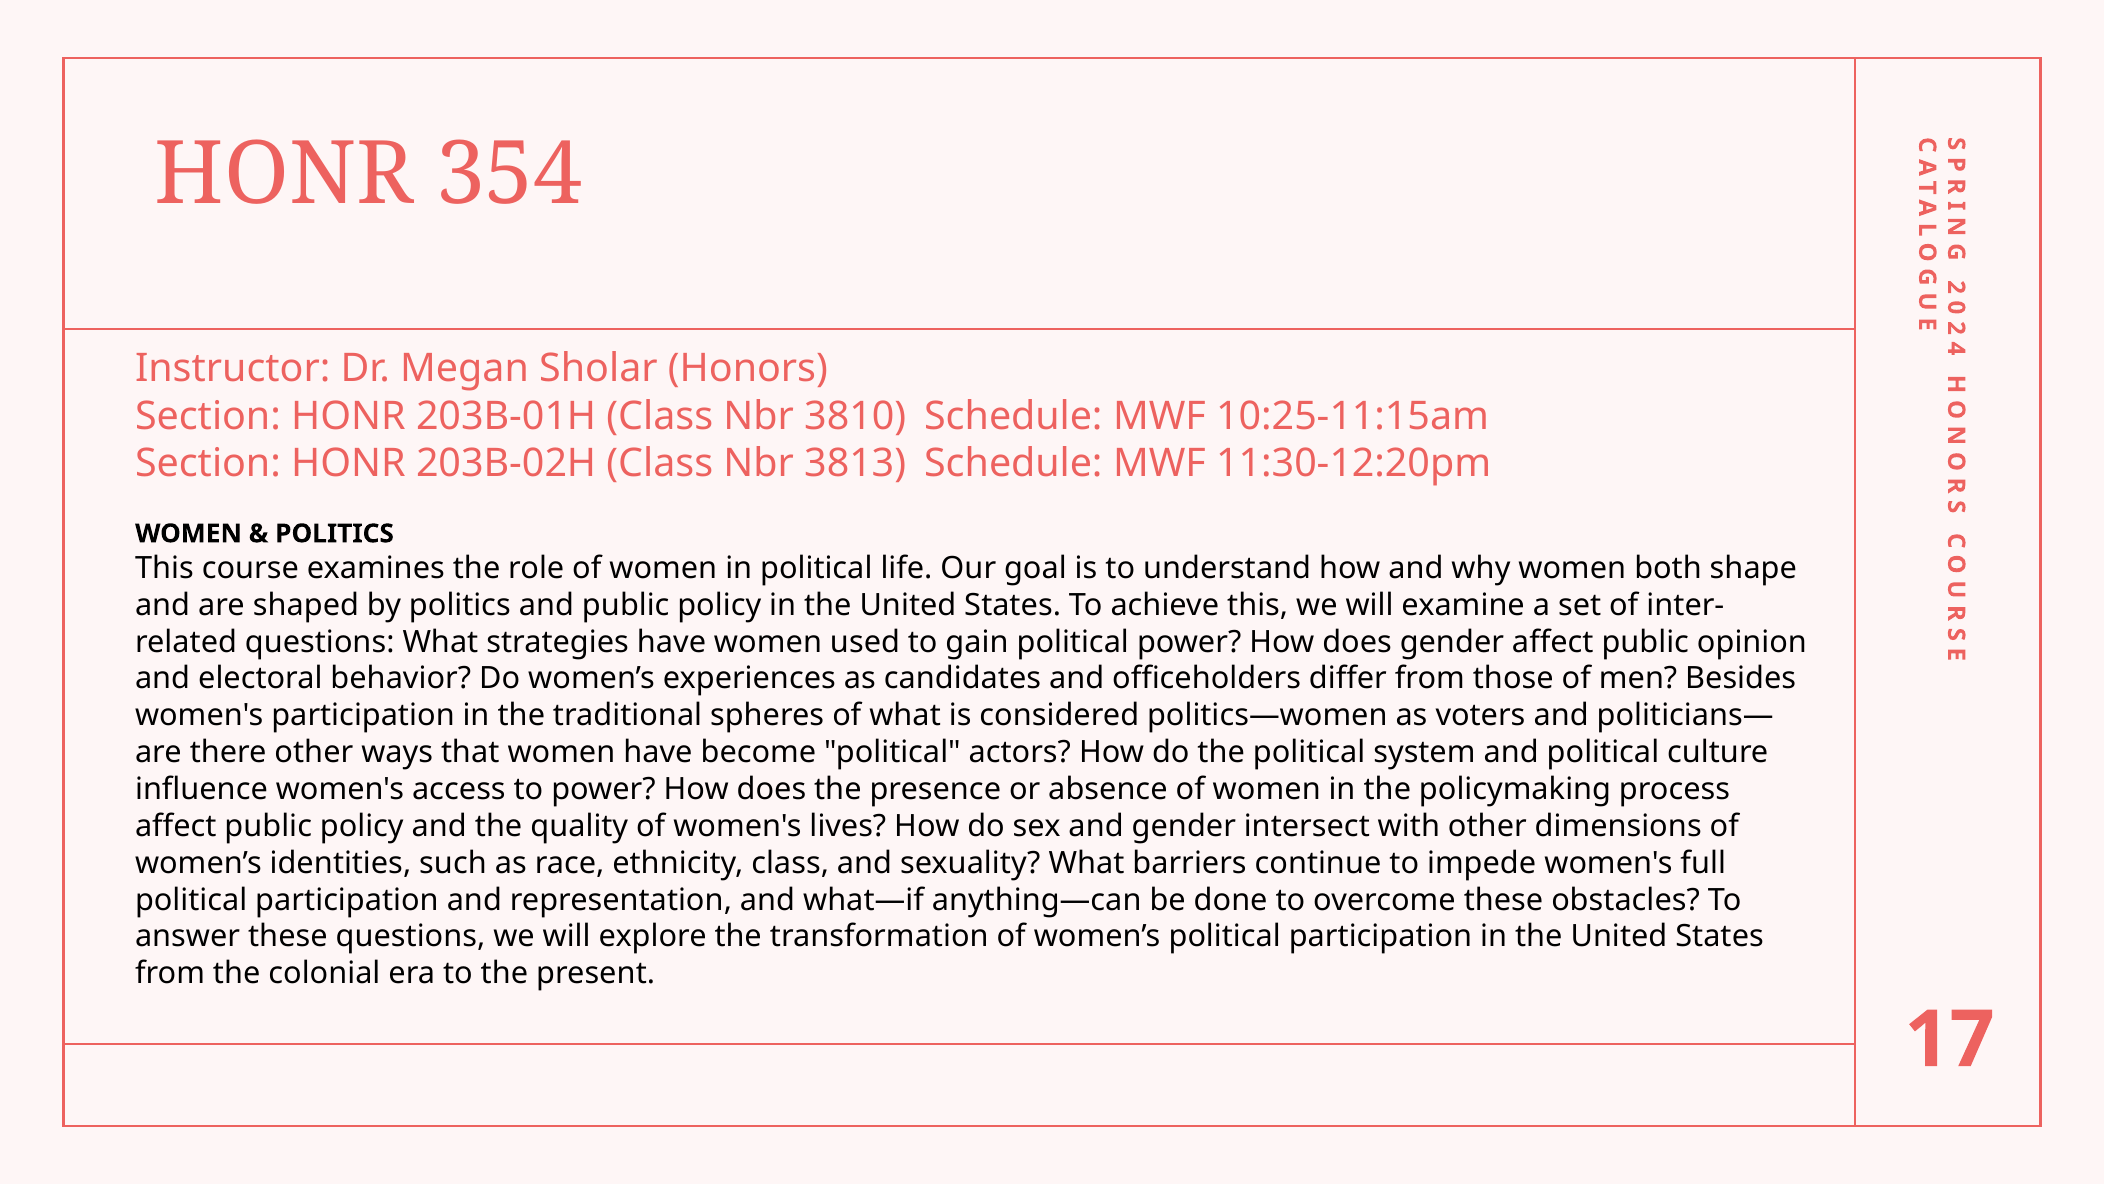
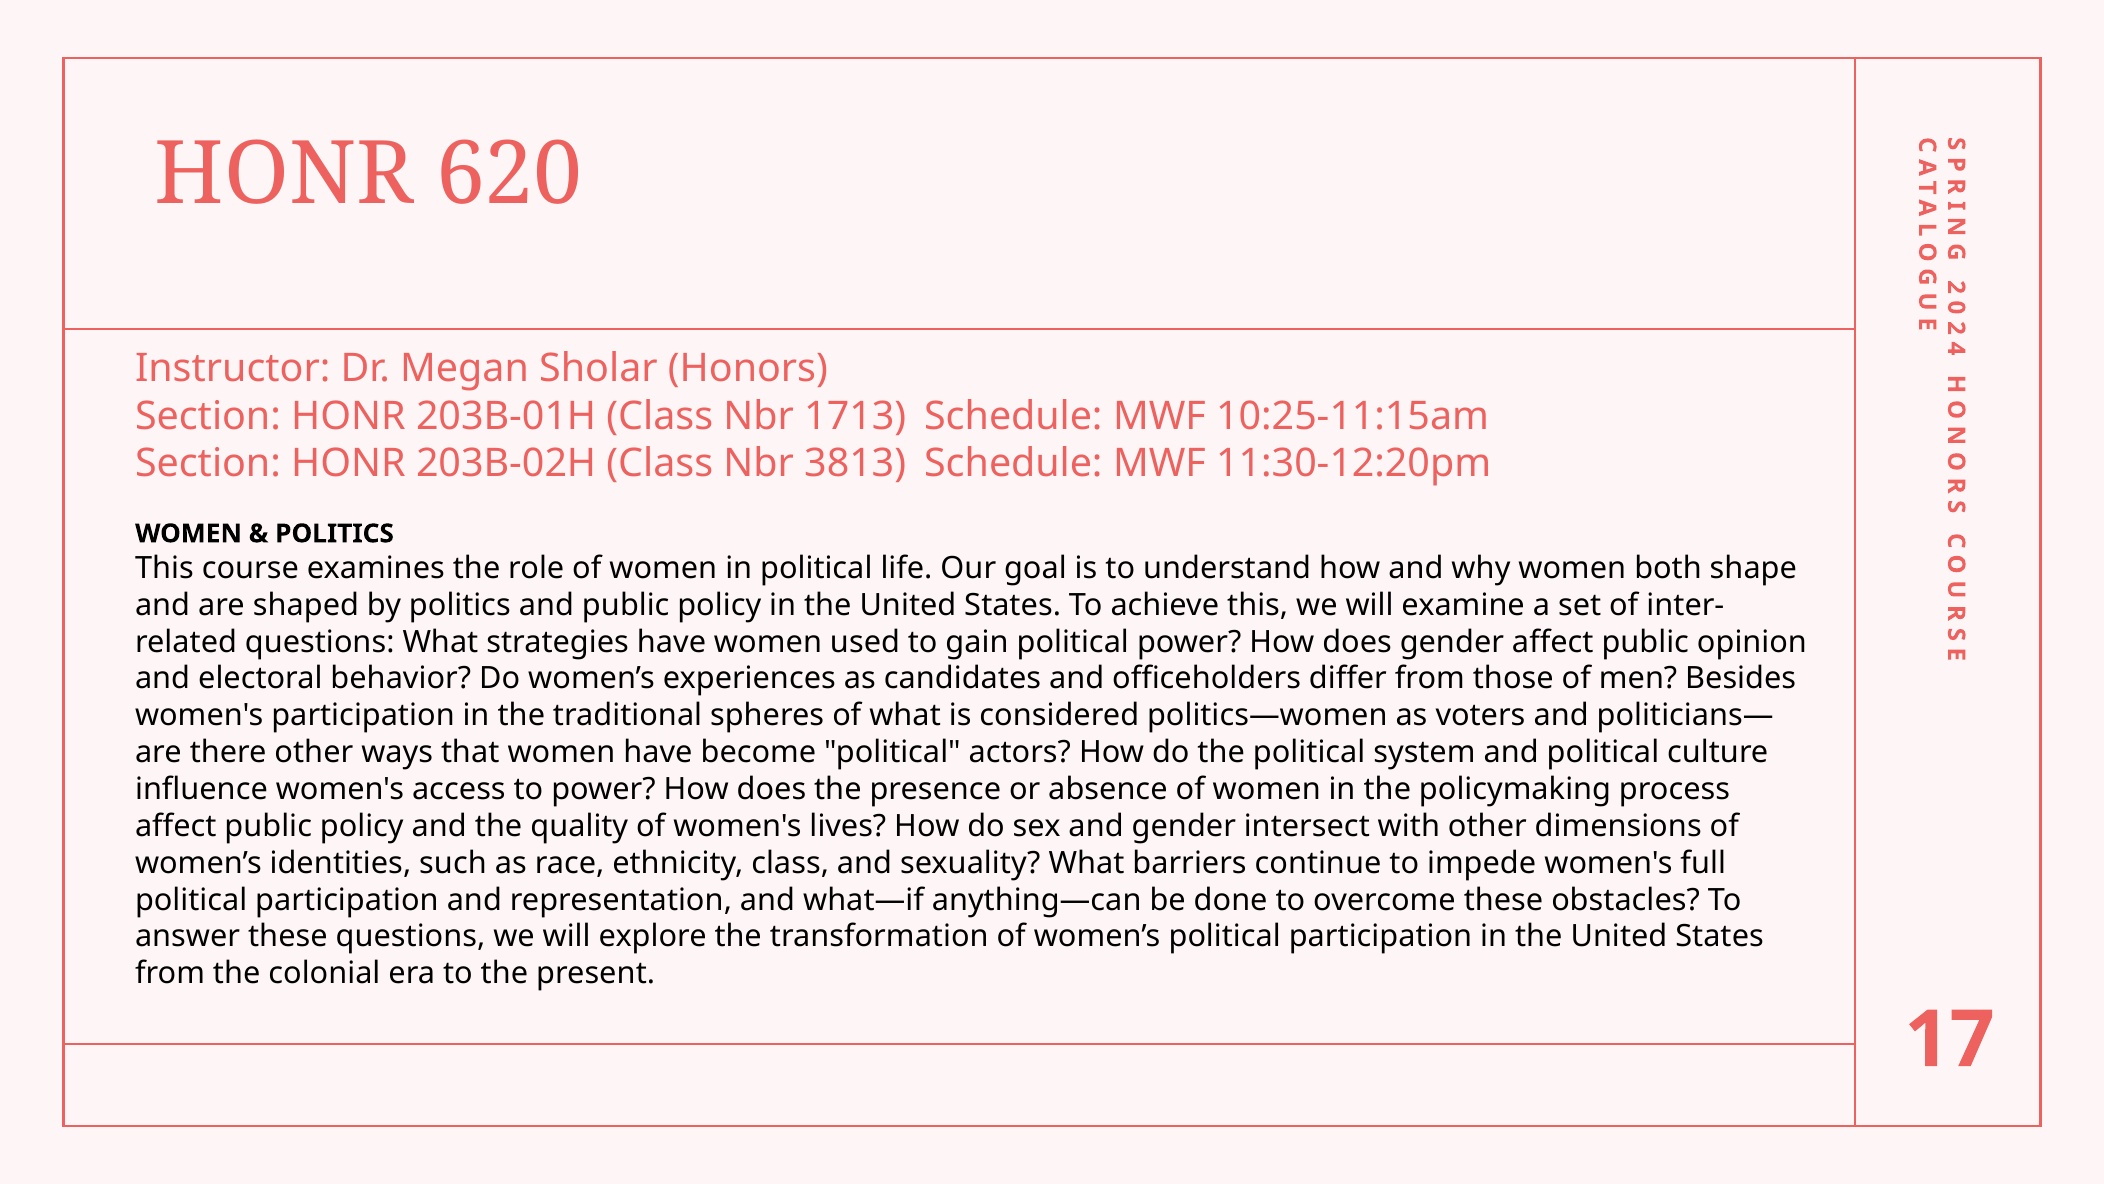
354: 354 -> 620 (509, 174)
3810: 3810 -> 1713 (855, 416)
